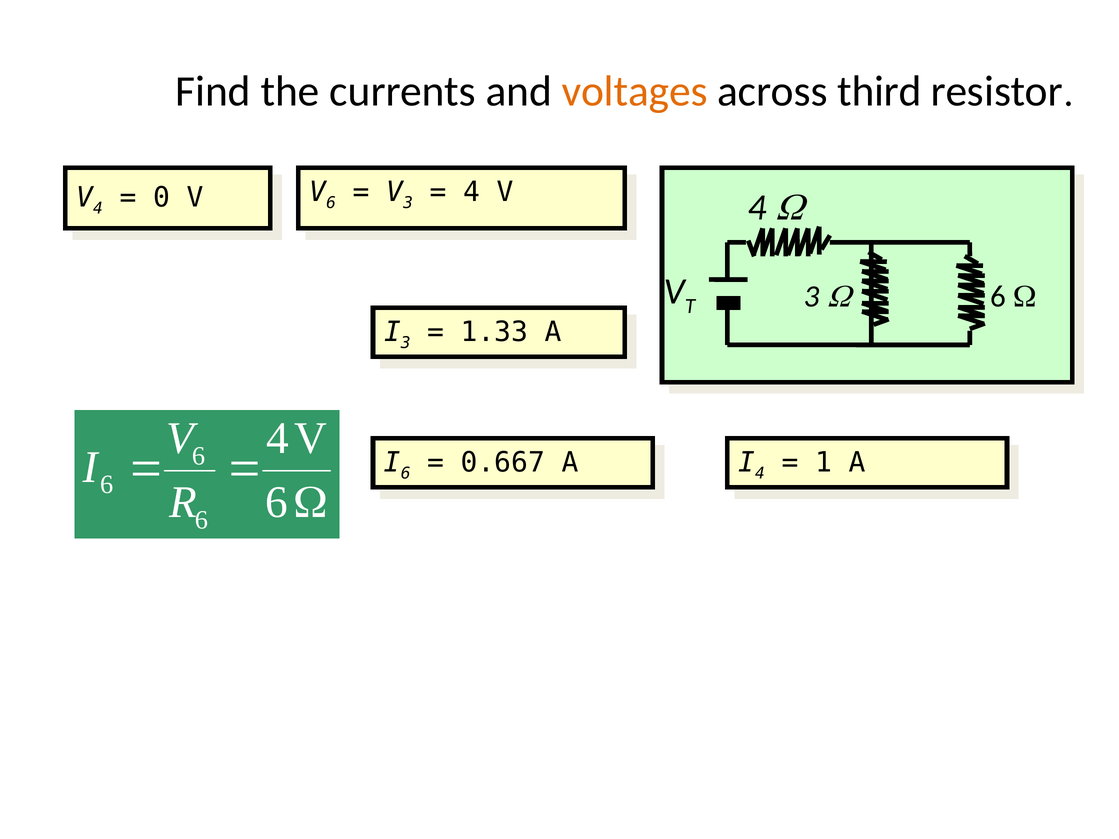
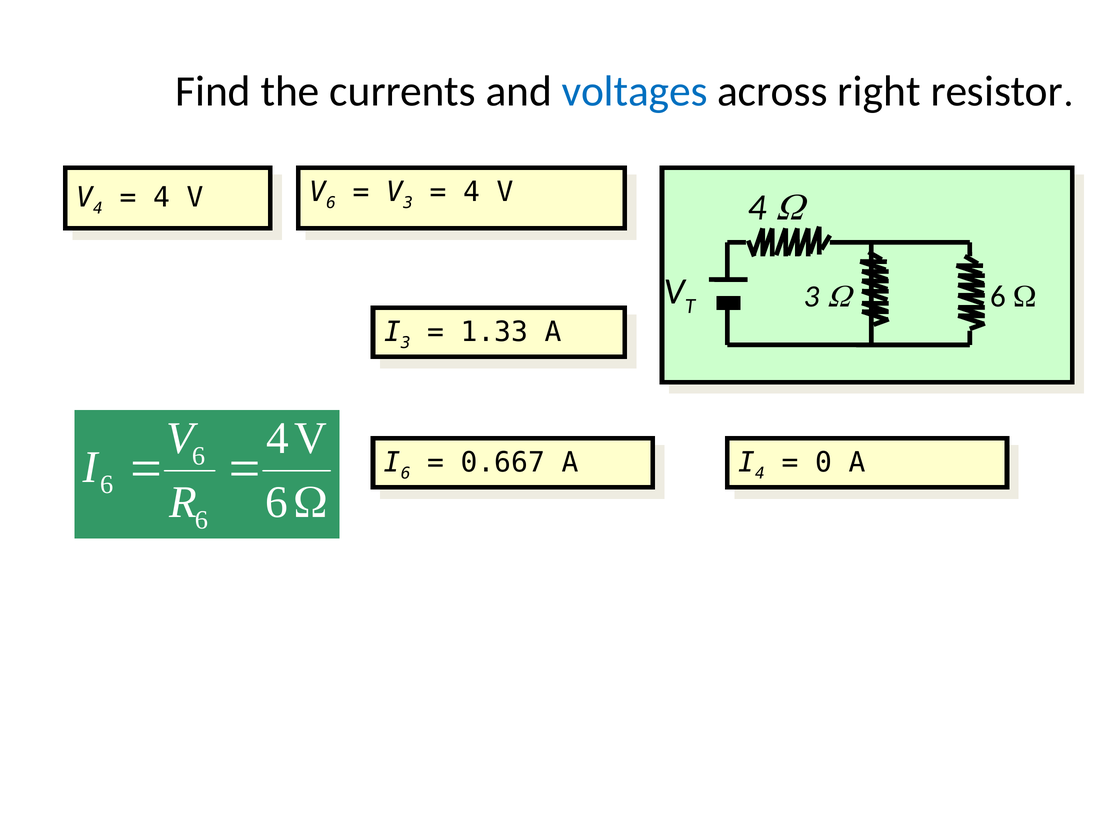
voltages colour: orange -> blue (635, 92)
third: third -> right (879, 92)
0: 0 -> 4 (162, 198)
1: 1 -> 0 (824, 462)
